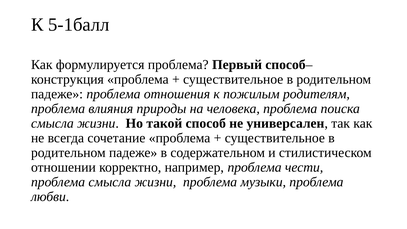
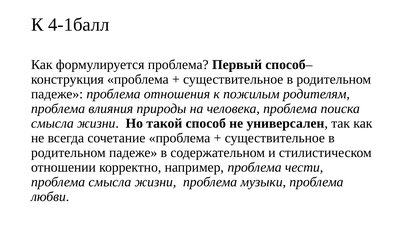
5-1балл: 5-1балл -> 4-1балл (79, 25)
